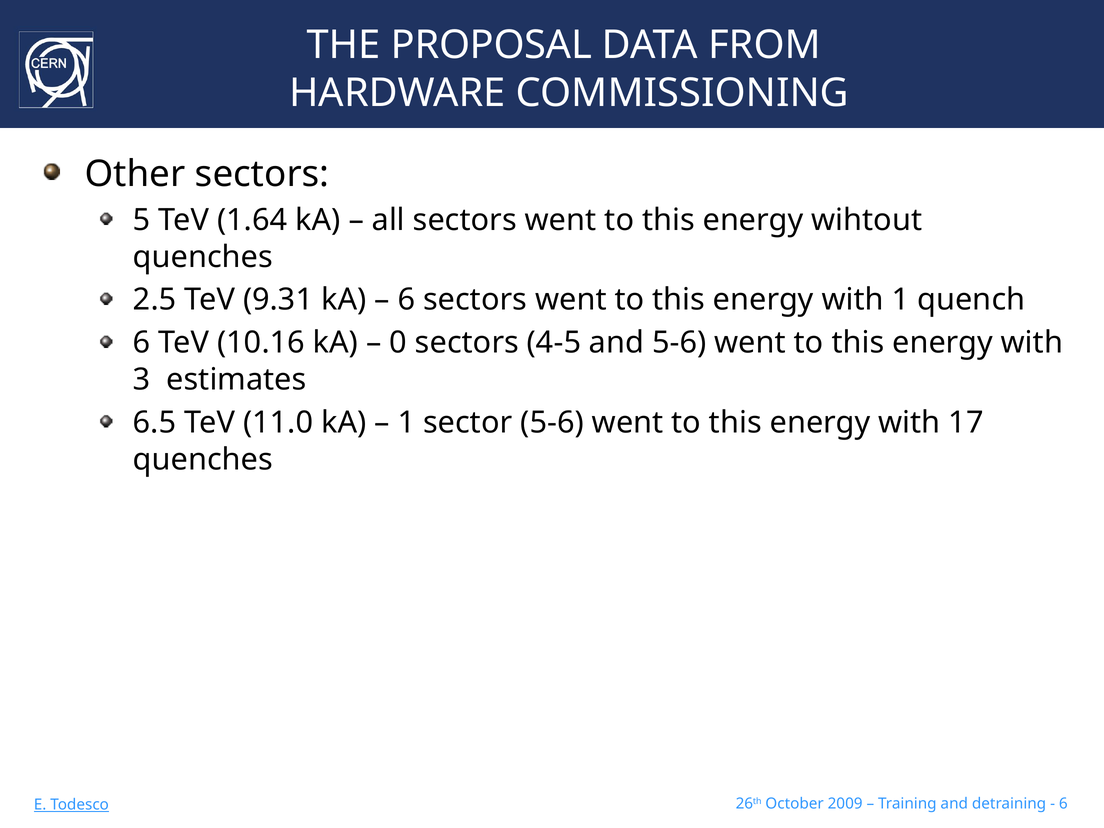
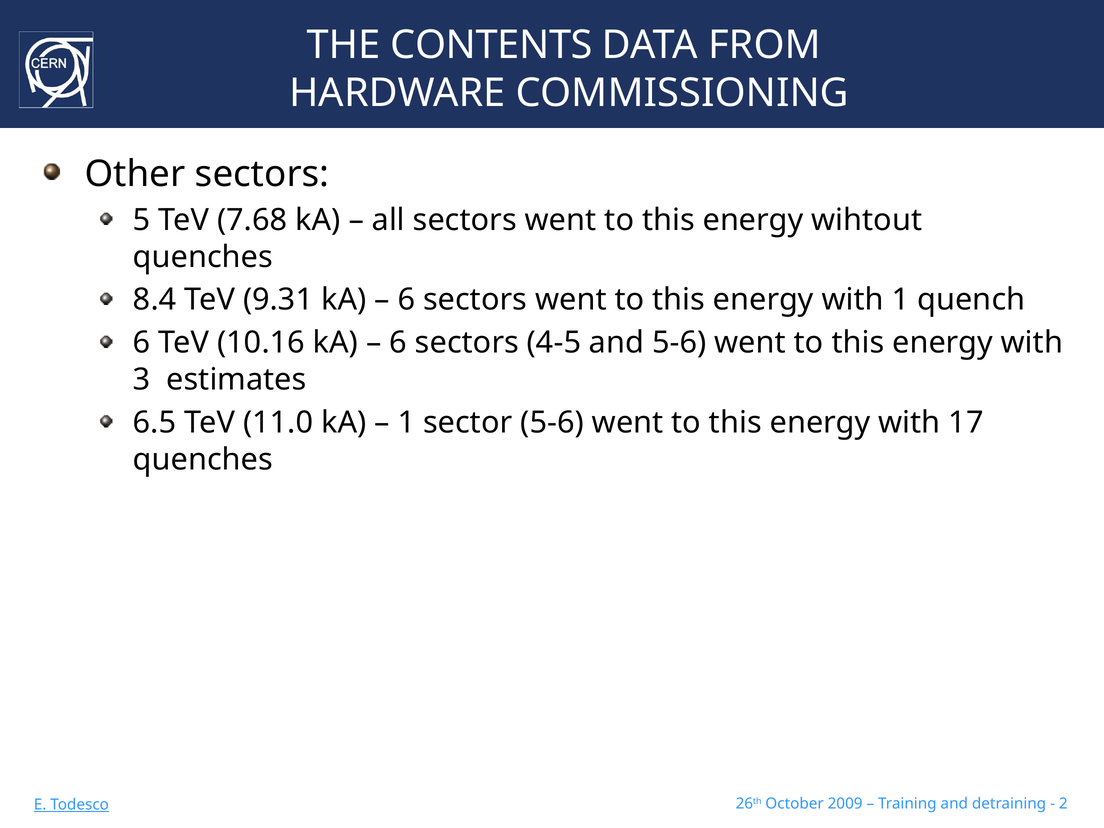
PROPOSAL: PROPOSAL -> CONTENTS (491, 45)
1.64: 1.64 -> 7.68 (252, 220)
2.5: 2.5 -> 8.4 (155, 300)
0: 0 -> 6 (398, 343)
6: 6 -> 2 (1063, 804)
